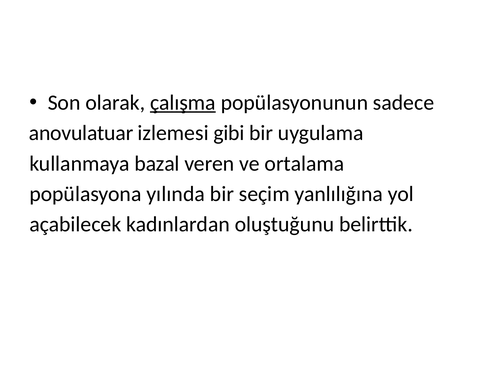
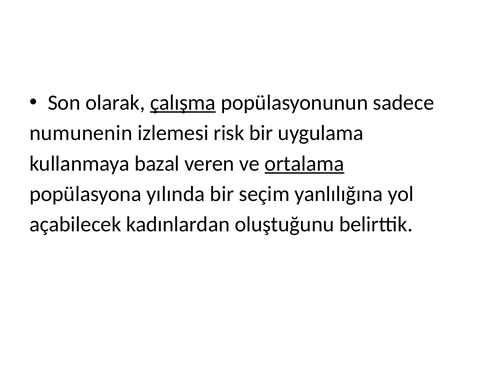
anovulatuar: anovulatuar -> numunenin (81, 133)
gibi: gibi -> risk (229, 133)
ortalama underline: none -> present (304, 163)
